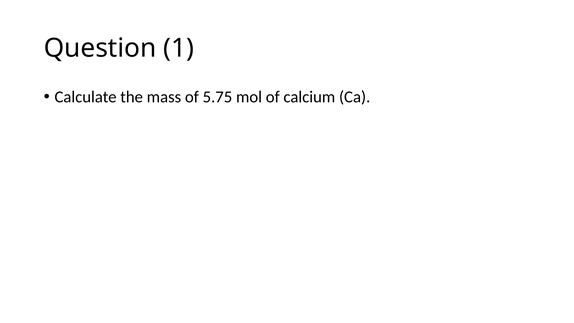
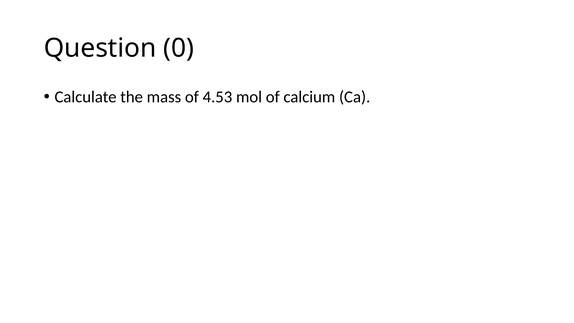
1: 1 -> 0 (179, 48)
5.75: 5.75 -> 4.53 (217, 97)
